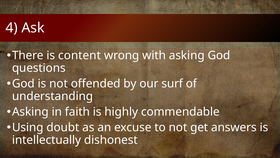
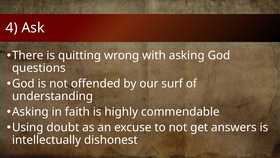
content: content -> quitting (80, 55)
